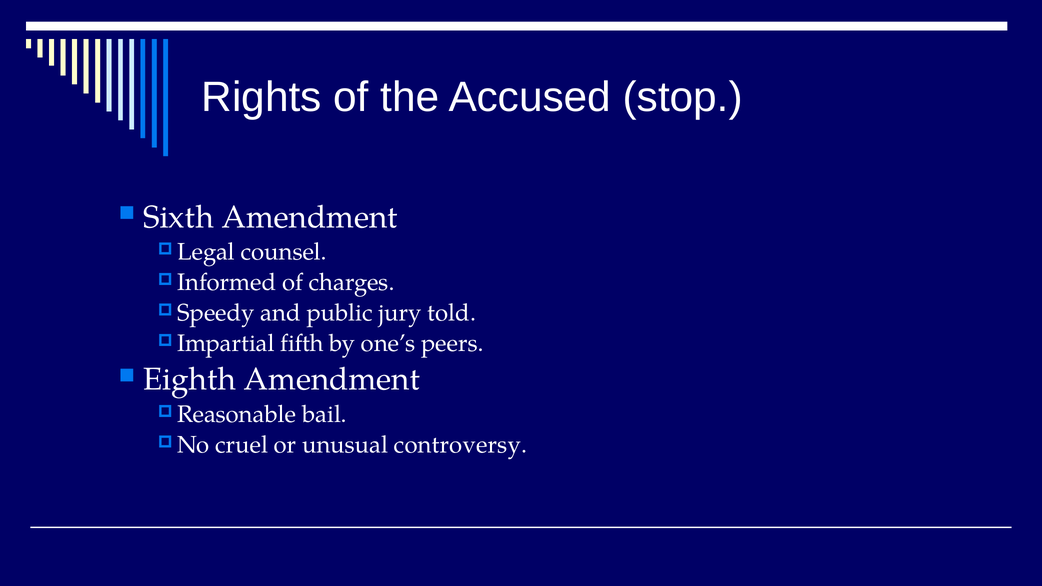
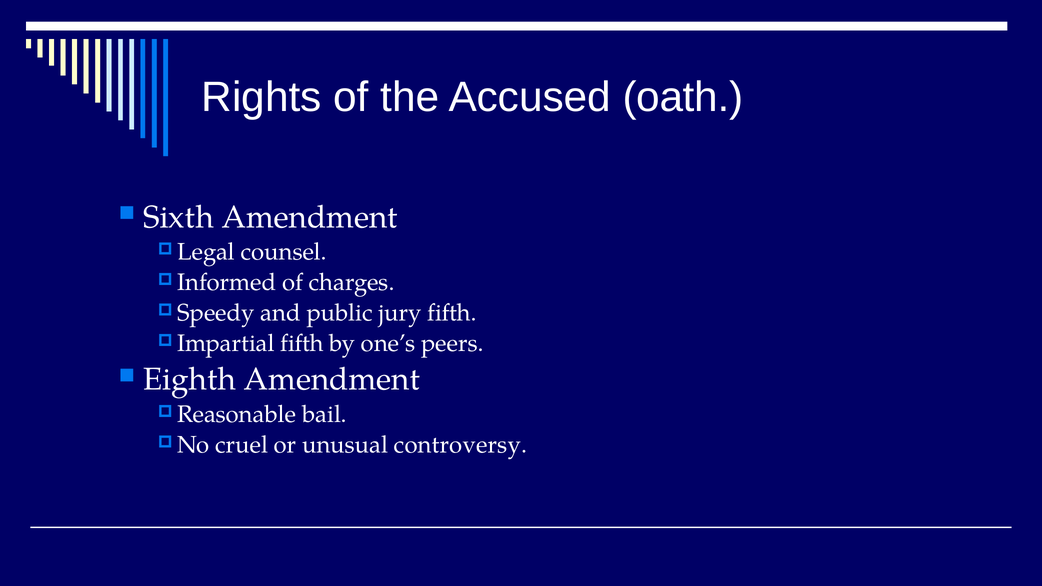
stop: stop -> oath (683, 97)
jury told: told -> fifth (452, 313)
